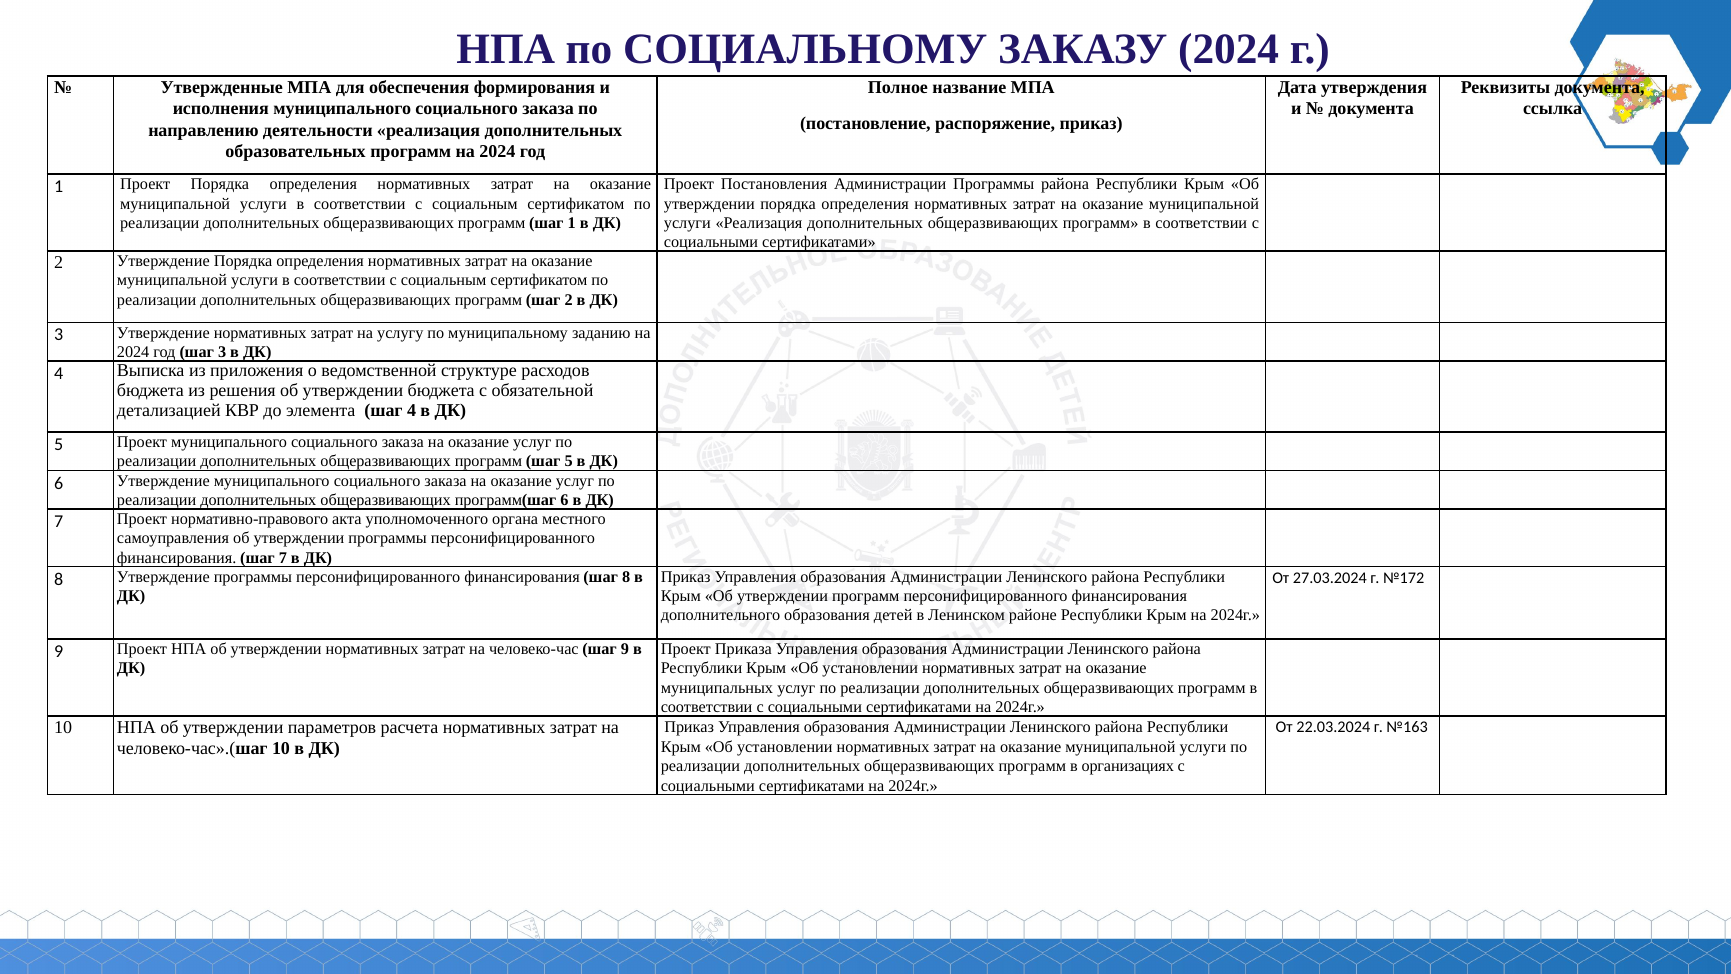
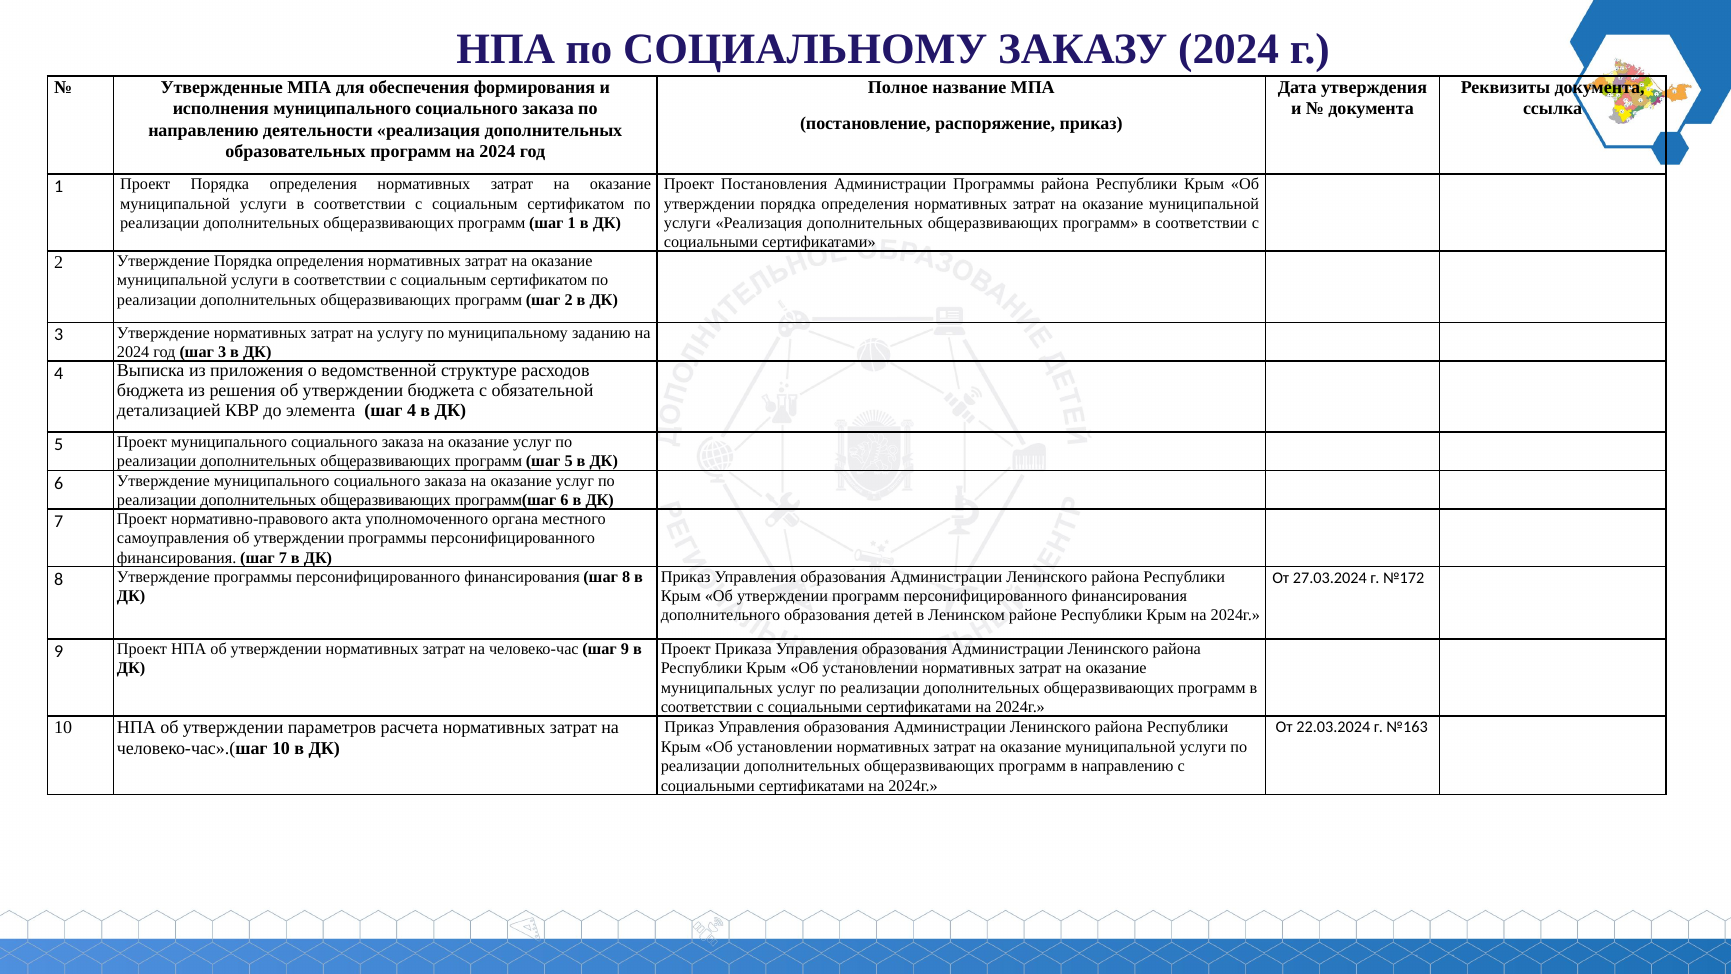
в организациях: организациях -> направлению (1128, 766)
